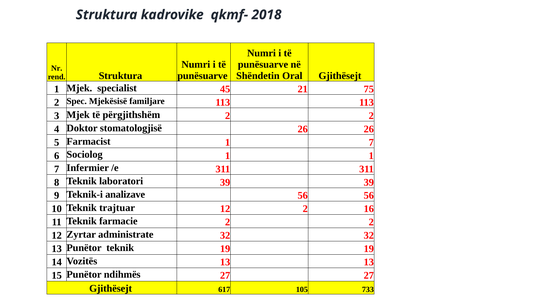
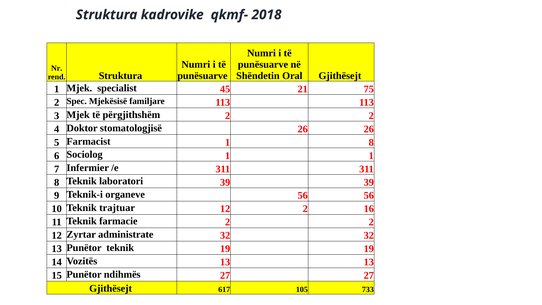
Farmacist 1 7: 7 -> 8 (371, 142)
analizave: analizave -> organeve (125, 195)
